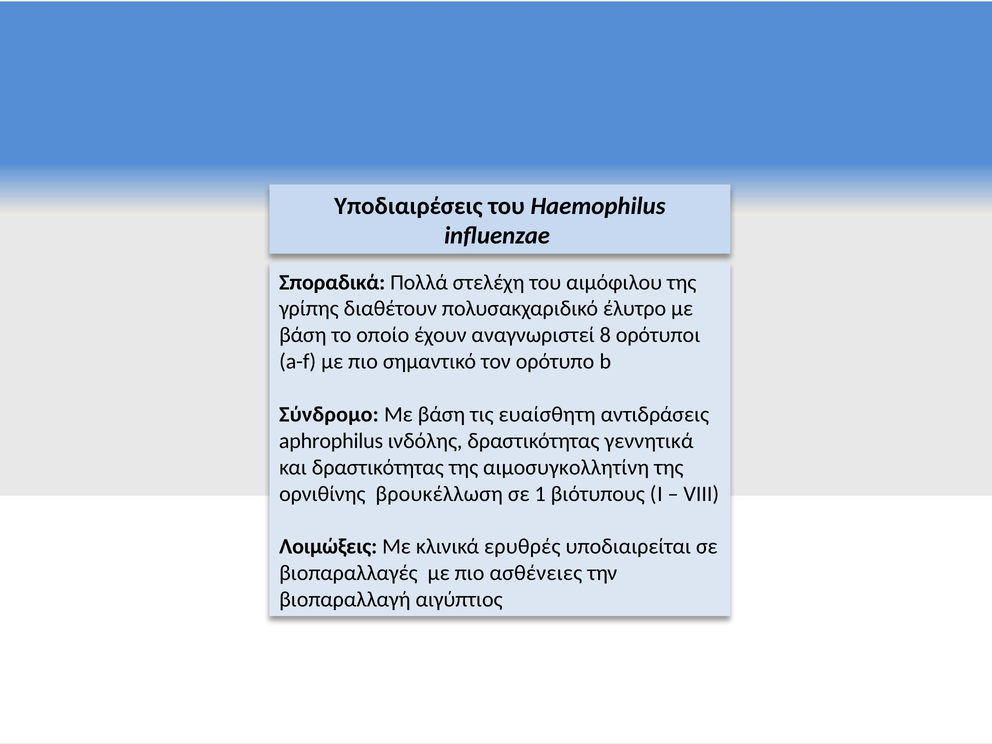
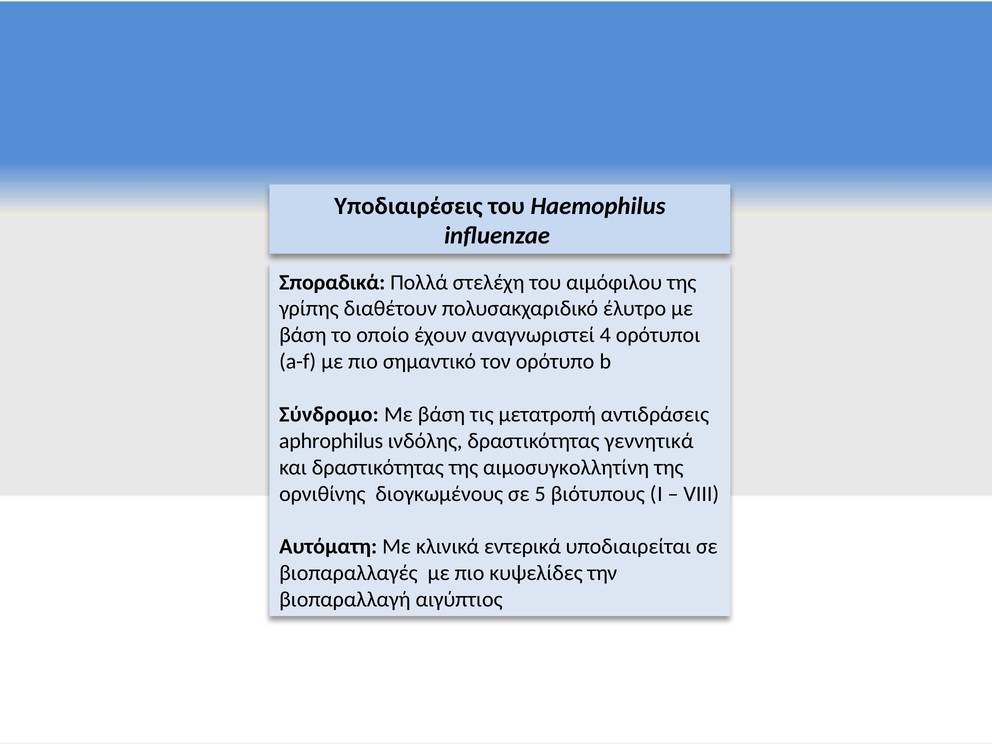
8: 8 -> 4 (605, 335)
ευαίσθητη: ευαίσθητη -> μετατροπή (547, 414)
βρουκέλλωση: βρουκέλλωση -> διογκωμένους (439, 494)
1: 1 -> 5 (540, 494)
Λοιμώξεις: Λοιμώξεις -> Αυτόματη (328, 547)
ερυθρές: ερυθρές -> εντερικά (522, 547)
ασθένειες: ασθένειες -> κυψελίδες (536, 573)
